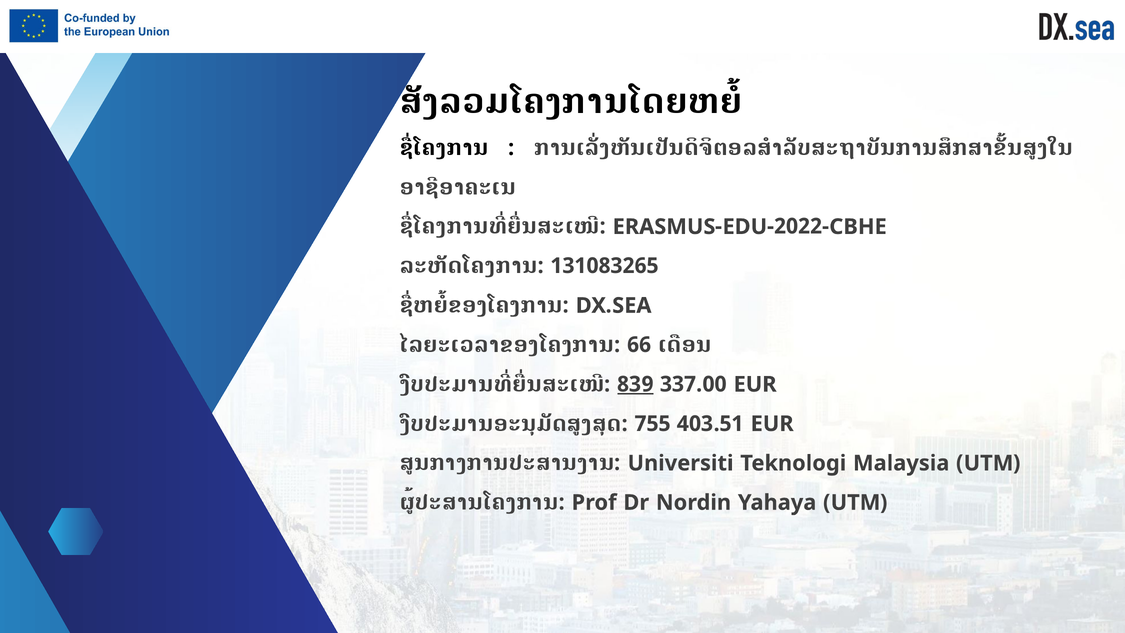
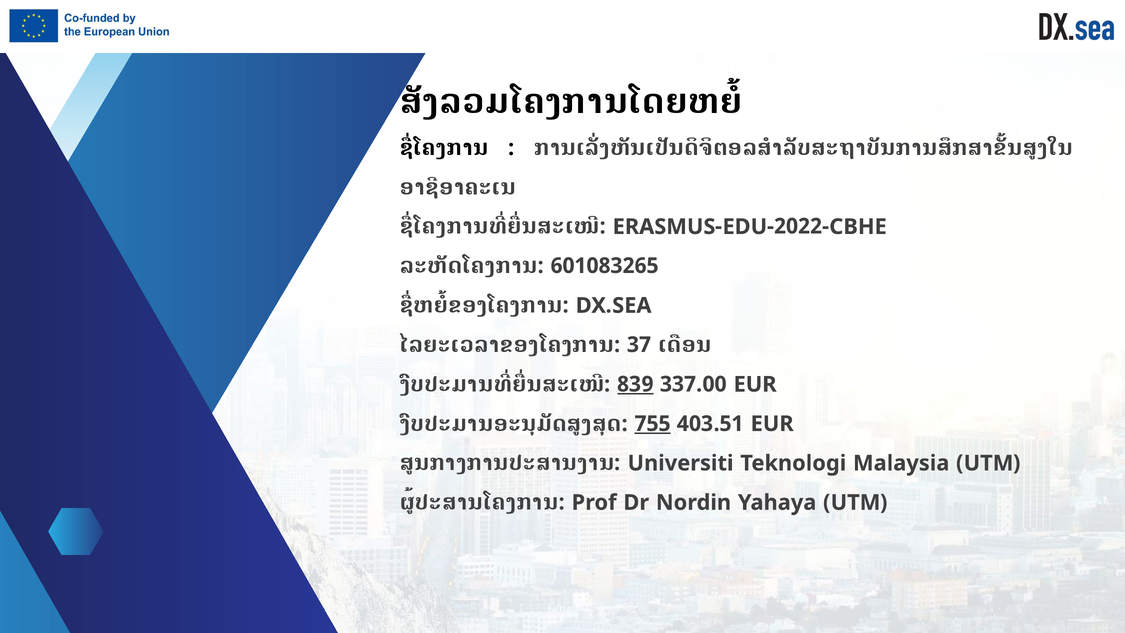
131083265: 131083265 -> 601083265 (605, 266)
66: 66 -> 37 (639, 345)
755 underline: none -> present (653, 424)
